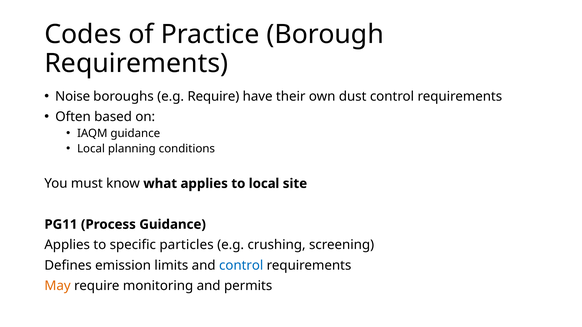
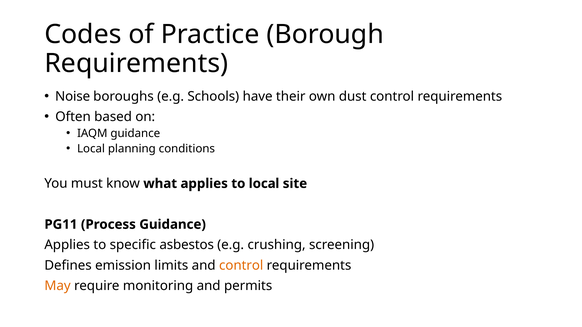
e.g Require: Require -> Schools (213, 96)
particles: particles -> asbestos (187, 245)
control colour: blue -> orange (241, 266)
